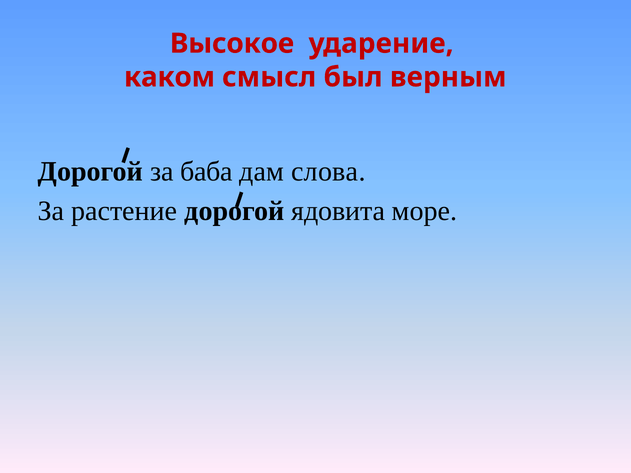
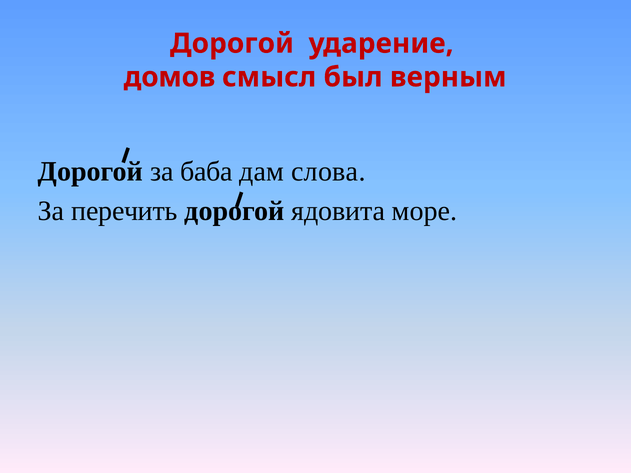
Высокое: Высокое -> Дорогой (232, 44)
каком: каком -> домов (170, 77)
растение: растение -> перечить (124, 211)
